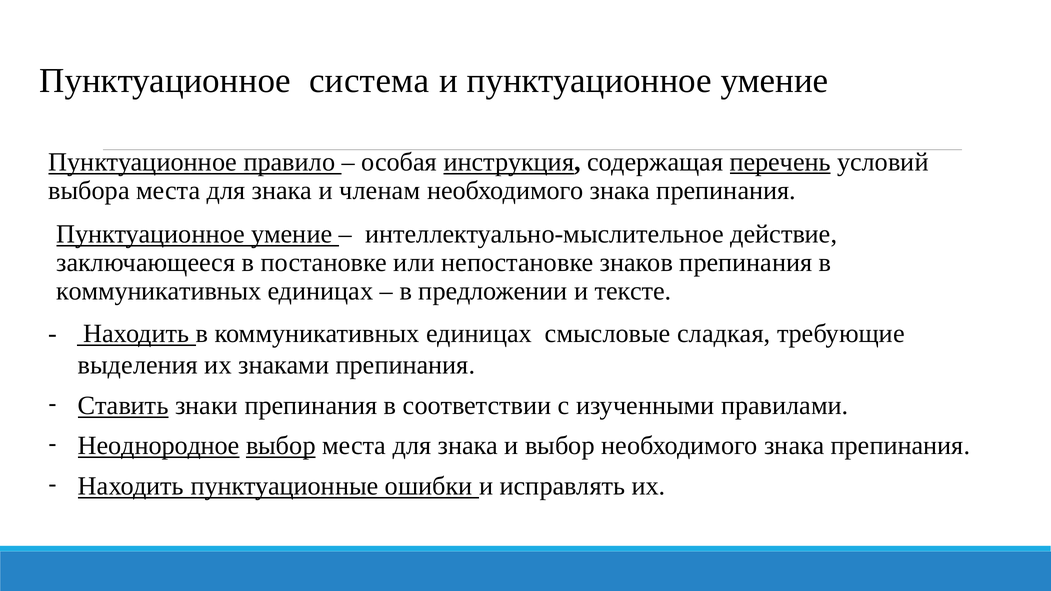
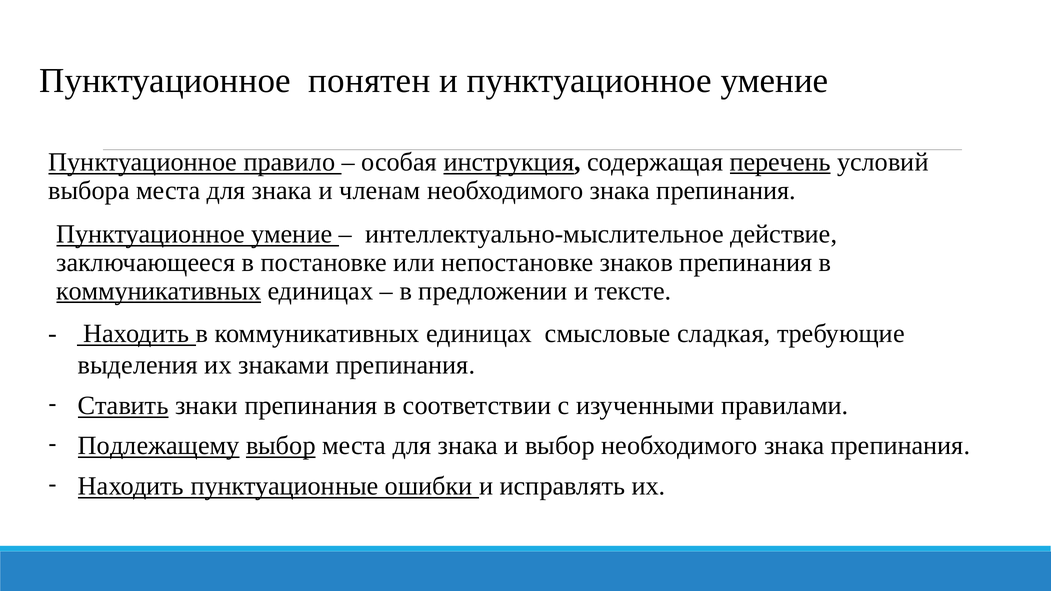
система: система -> понятен (369, 81)
коммуникативных underline: none -> present (159, 291)
Неоднородное: Неоднородное -> Подлежащему (159, 446)
